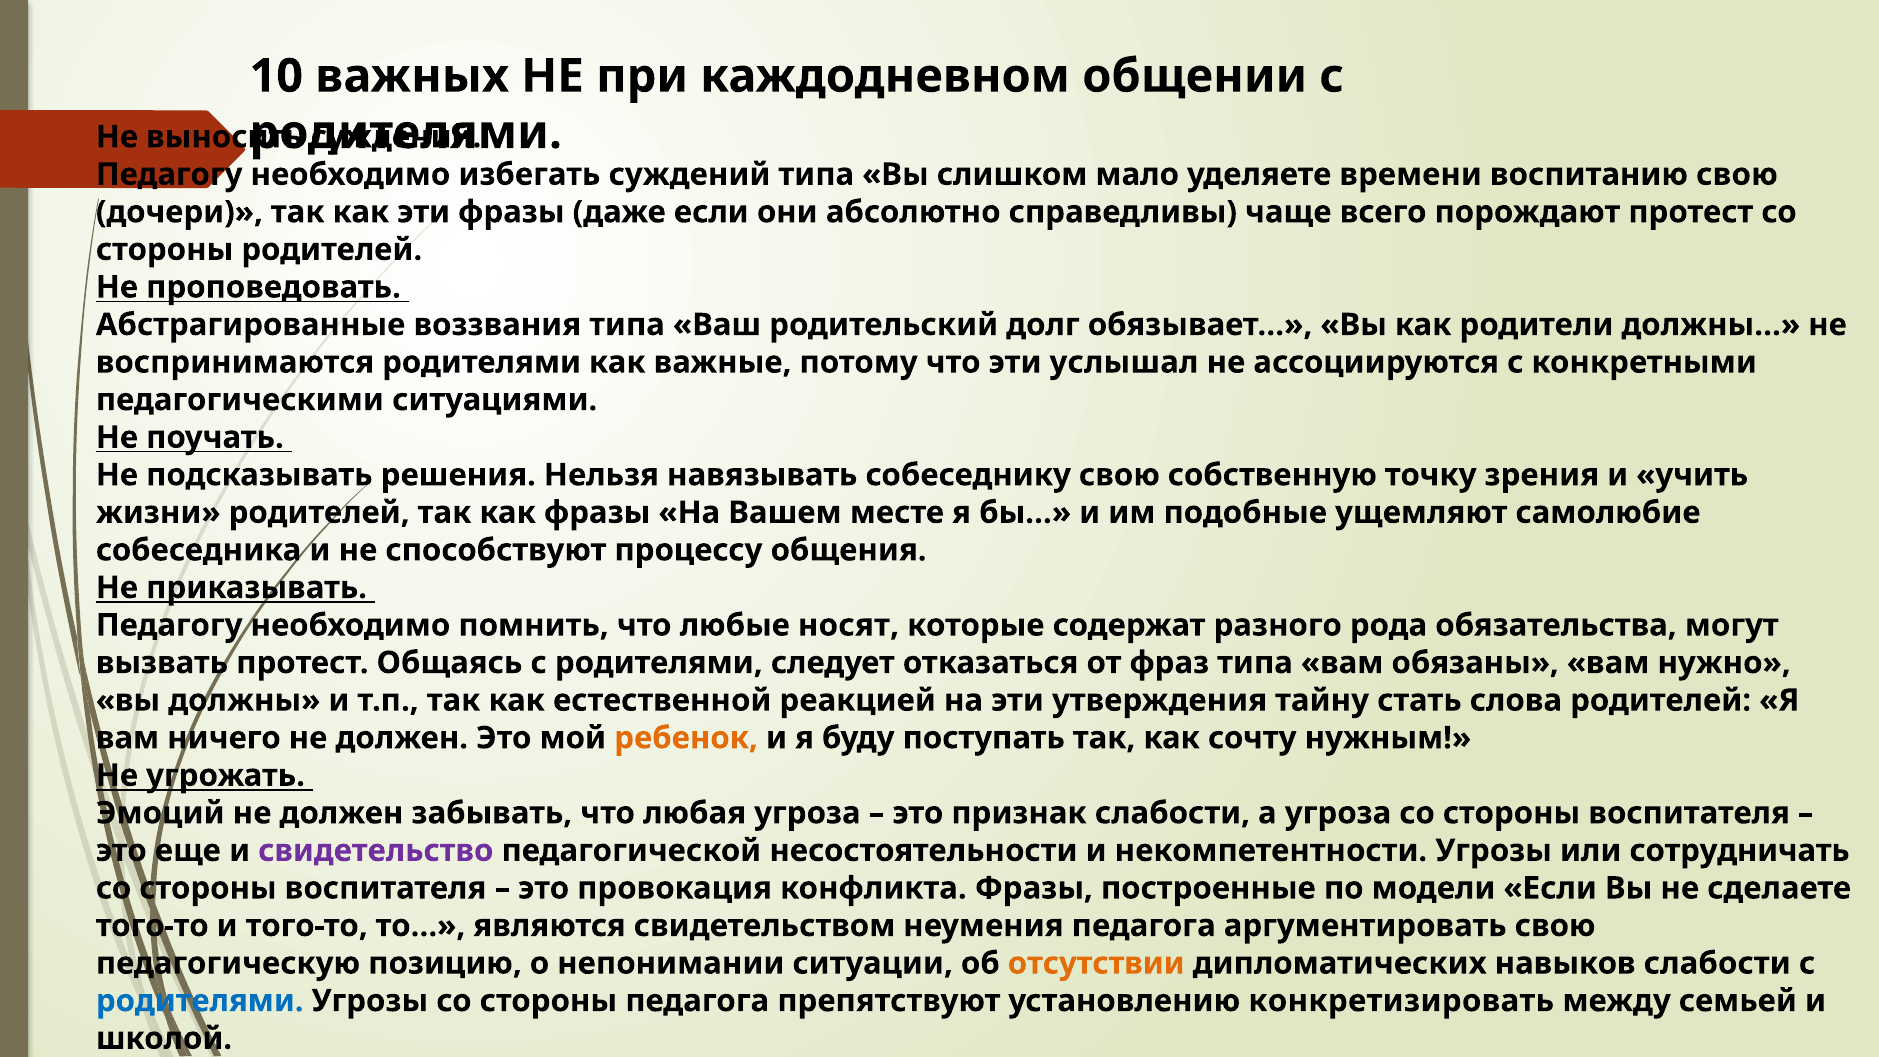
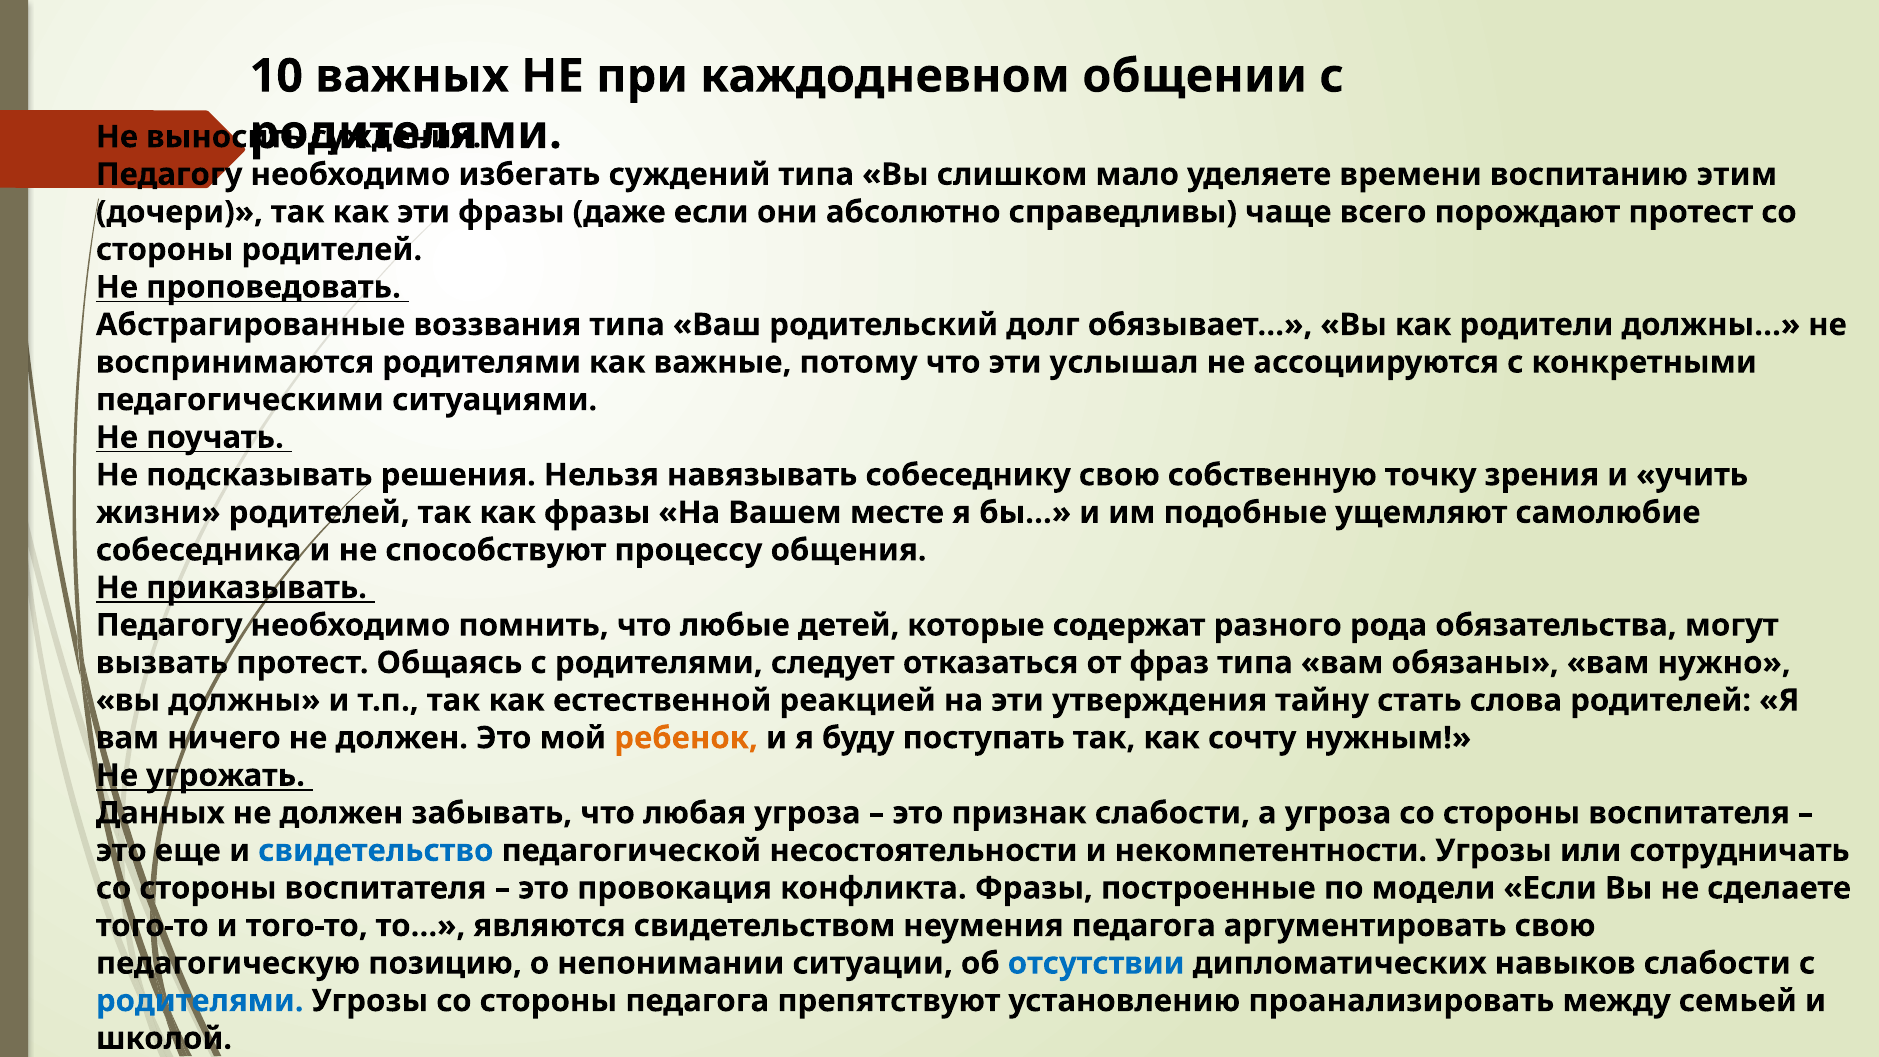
воспитанию свою: свою -> этим (1737, 174)
носят: носят -> детей (849, 625)
Эмоций: Эмоций -> Данных (160, 813)
свидетельство colour: purple -> blue (376, 851)
отсутствии colour: orange -> blue (1096, 963)
конкретизировать: конкретизировать -> проанализировать (1401, 1001)
